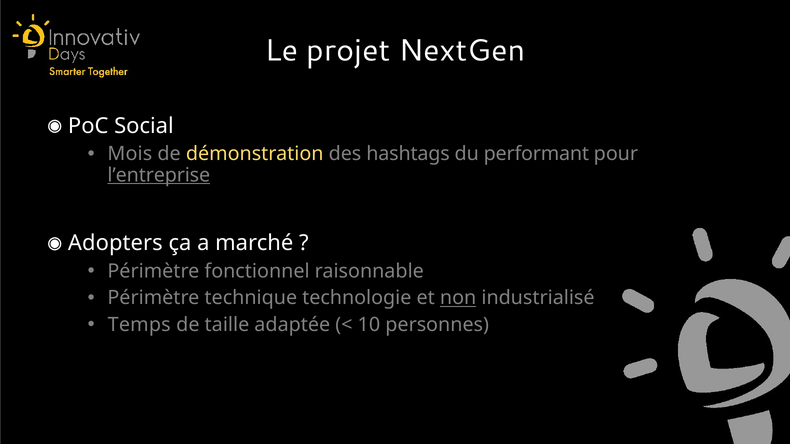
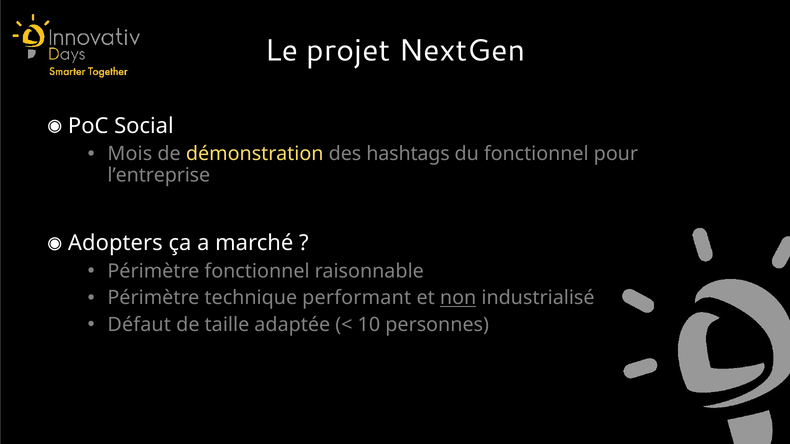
du performant: performant -> fonctionnel (536, 154)
l’entreprise underline: present -> none (159, 175)
technologie: technologie -> performant (357, 298)
Temps: Temps -> Défaut (139, 325)
